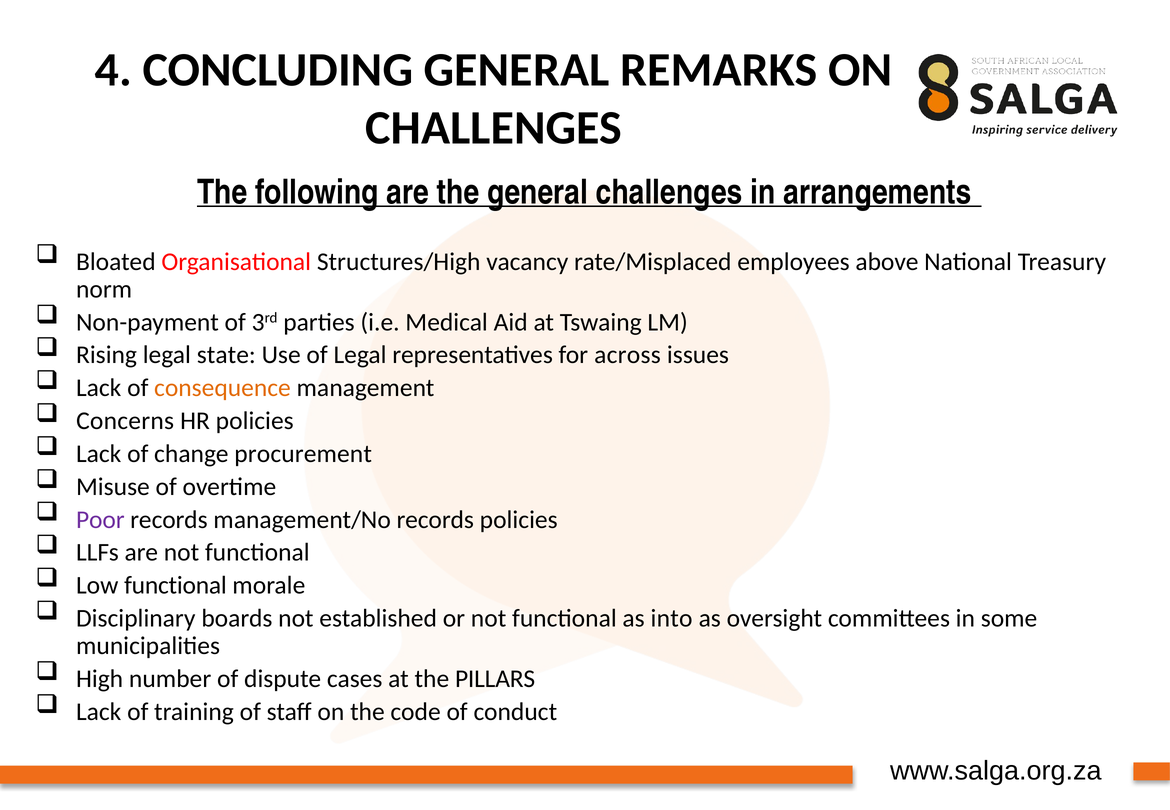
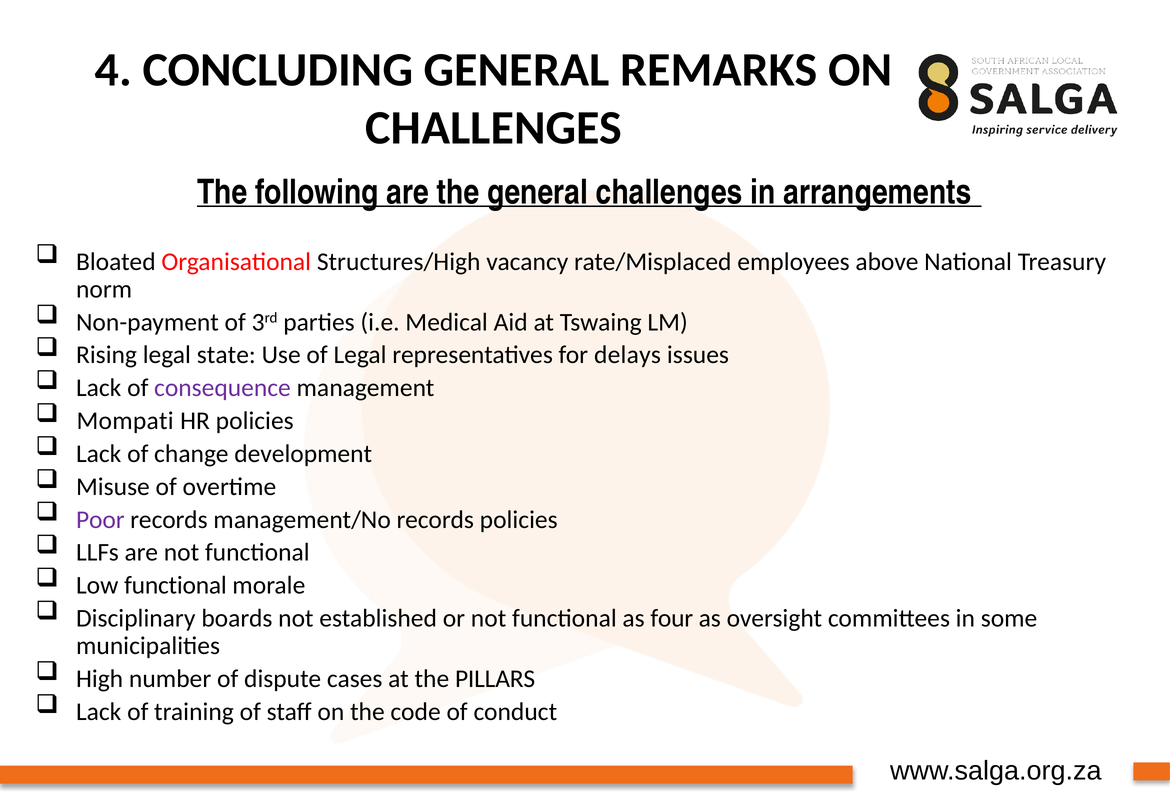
across: across -> delays (627, 355)
consequence colour: orange -> purple (222, 388)
Concerns: Concerns -> Mompati (125, 421)
procurement: procurement -> development (303, 454)
into: into -> four (672, 618)
